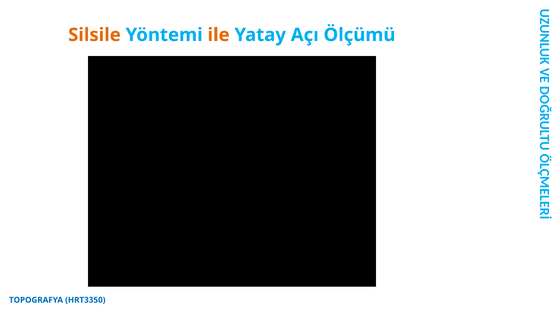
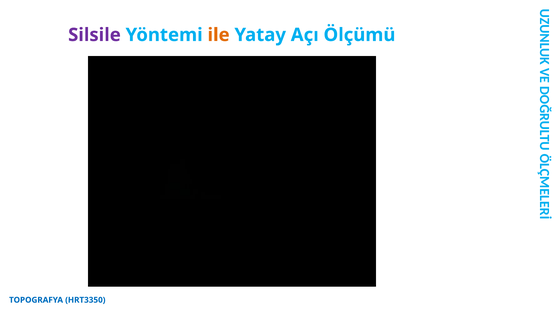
Silsile colour: orange -> purple (94, 35)
